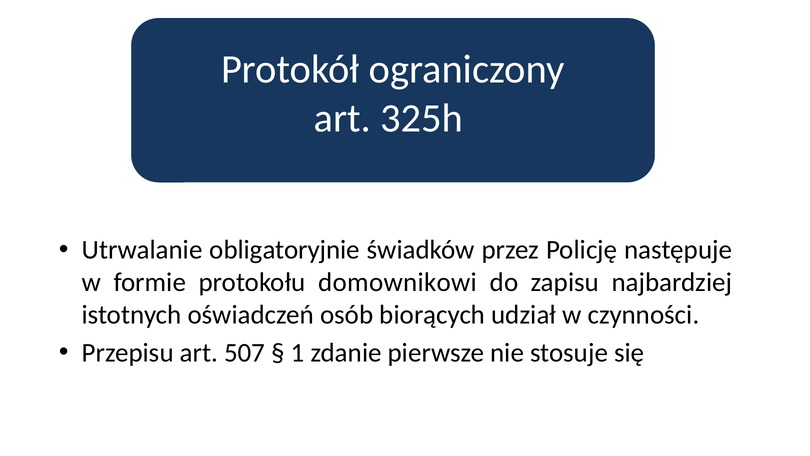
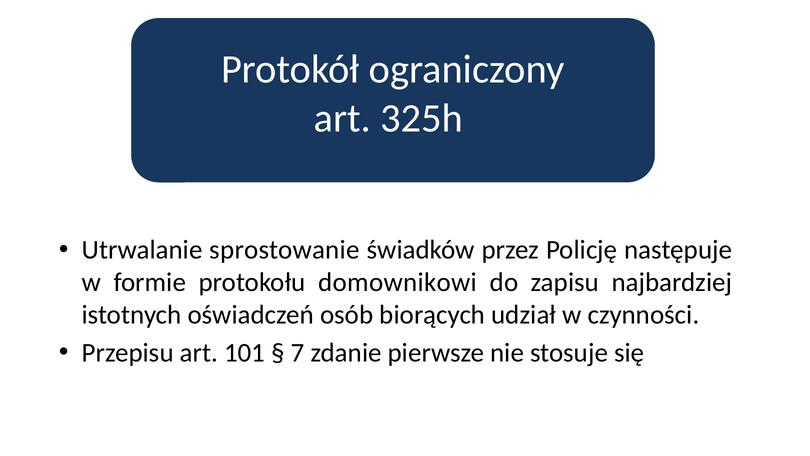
obligatoryjnie: obligatoryjnie -> sprostowanie (285, 250)
507: 507 -> 101 (245, 352)
1: 1 -> 7 (298, 352)
